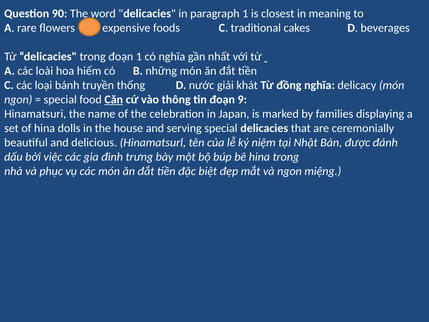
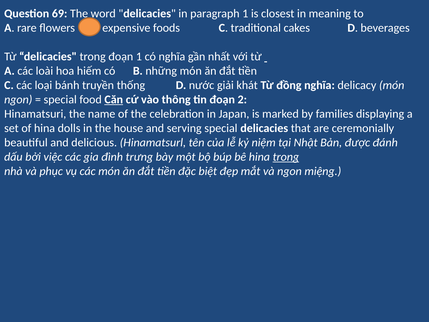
90: 90 -> 69 (60, 14)
9: 9 -> 2 (242, 99)
trong underline: none -> present (286, 157)
